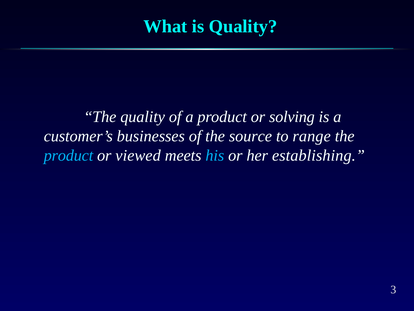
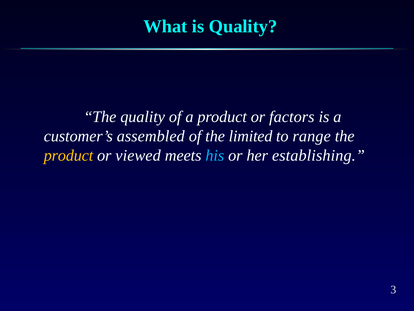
solving: solving -> factors (292, 117)
businesses: businesses -> assembled (151, 136)
source: source -> limited (251, 136)
product colour: light blue -> yellow (69, 155)
